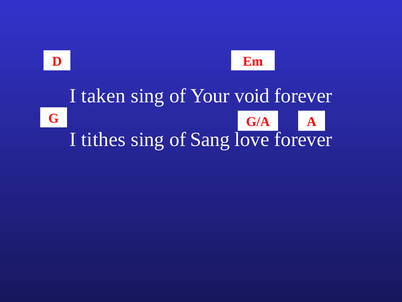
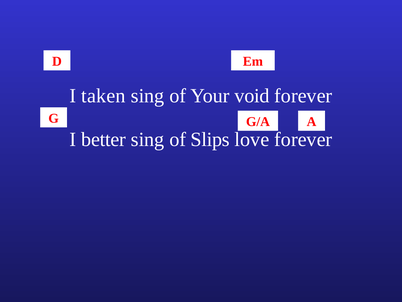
tithes: tithes -> better (104, 139)
Sang: Sang -> Slips (210, 139)
